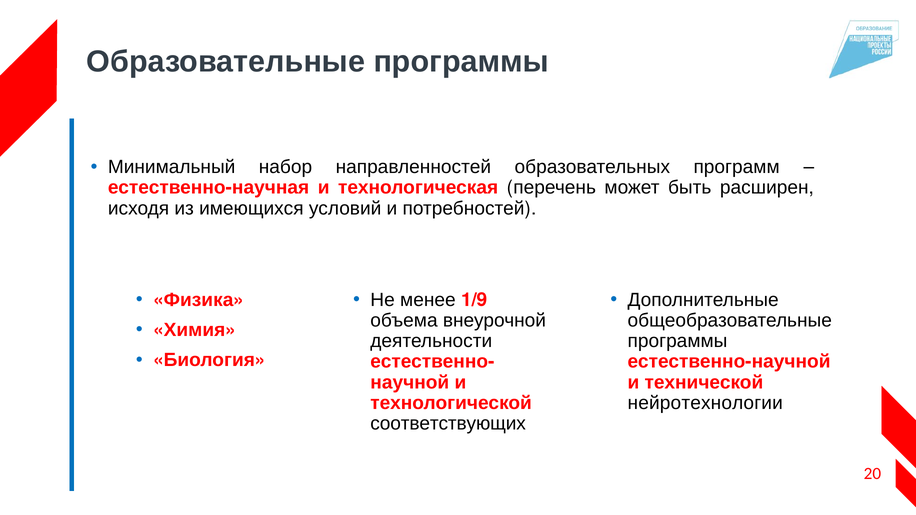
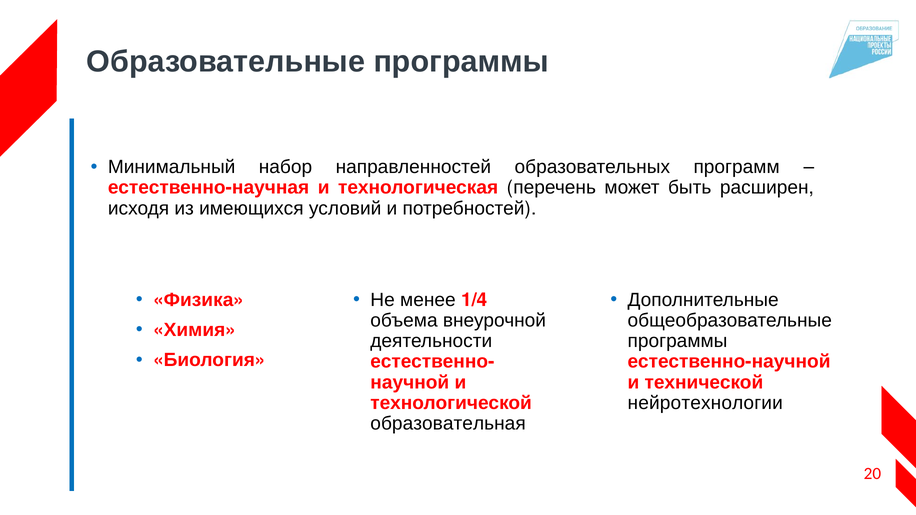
1/9: 1/9 -> 1/4 (474, 300)
соответствующих: соответствующих -> образовательная (448, 424)
